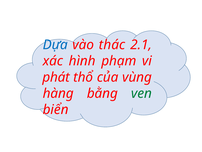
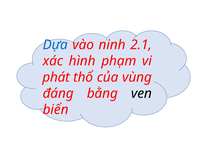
thác: thác -> ninh (112, 45)
hàng: hàng -> đáng (58, 93)
ven colour: green -> black (142, 93)
